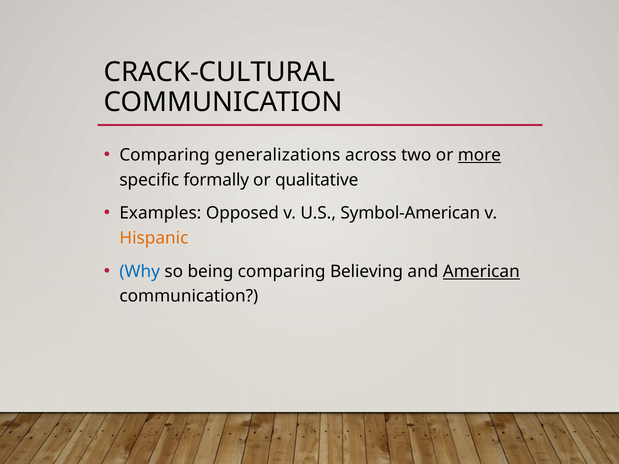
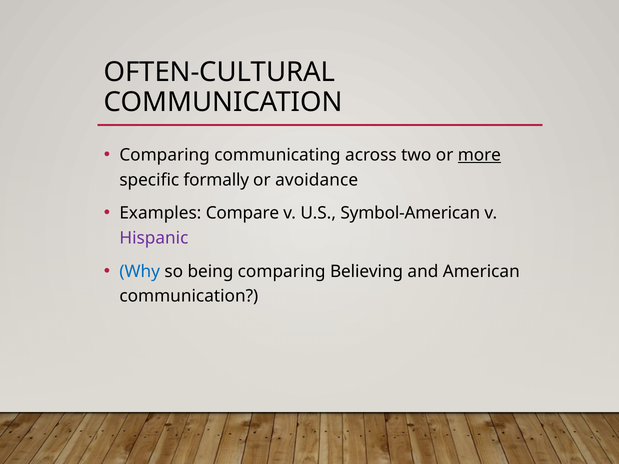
CRACK-CULTURAL: CRACK-CULTURAL -> OFTEN-CULTURAL (219, 72)
generalizations: generalizations -> communicating (277, 155)
qualitative: qualitative -> avoidance (317, 180)
Opposed: Opposed -> Compare (242, 213)
Hispanic colour: orange -> purple (154, 238)
American underline: present -> none (481, 272)
